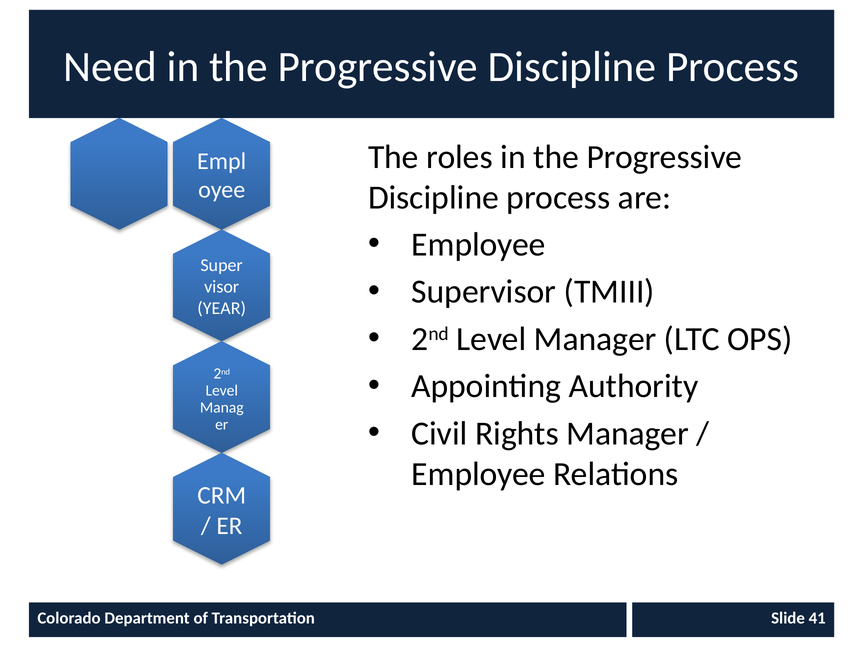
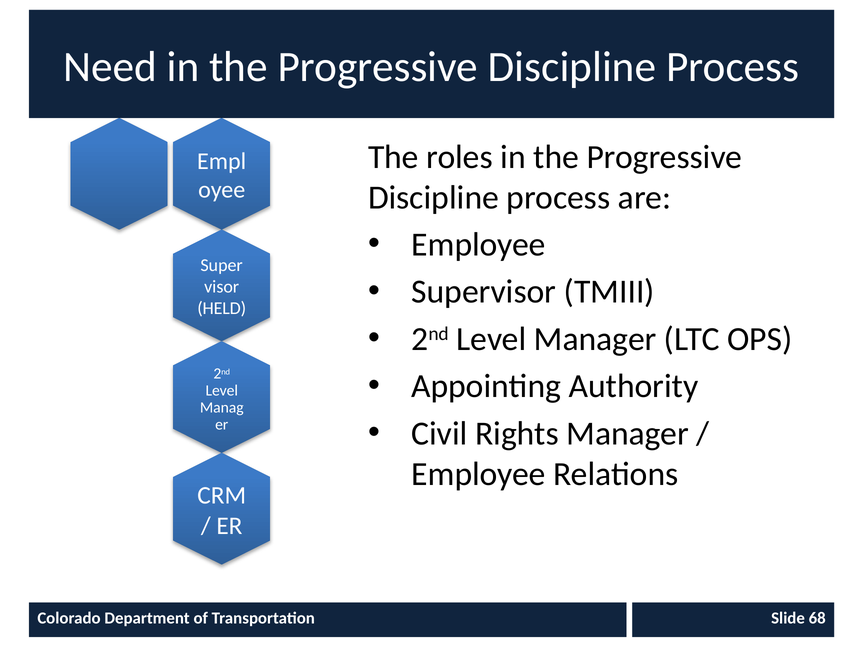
YEAR: YEAR -> HELD (222, 308)
41: 41 -> 68 (817, 618)
